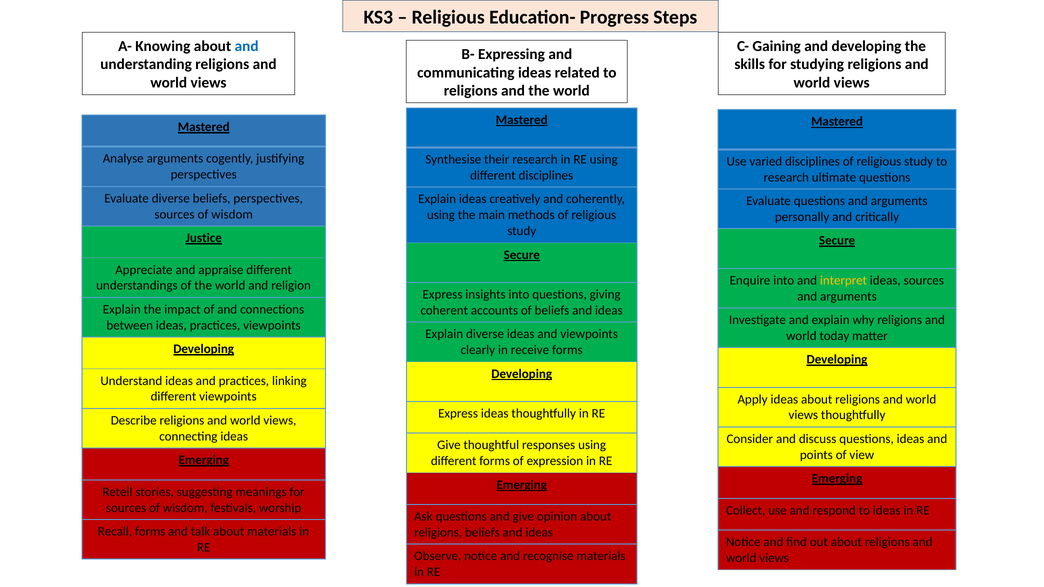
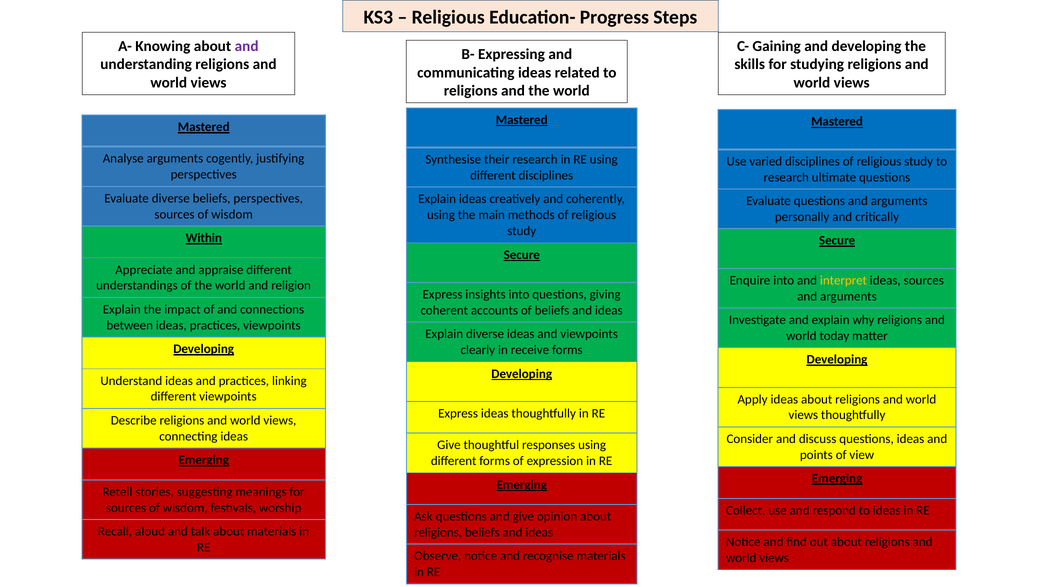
and colour: blue -> purple (247, 46)
Justice: Justice -> Within (204, 238)
Recall forms: forms -> aloud (150, 532)
